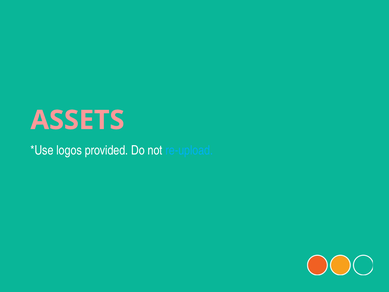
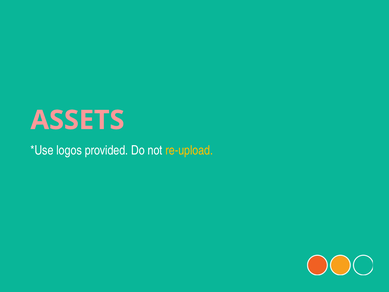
re-upload colour: light blue -> yellow (189, 150)
